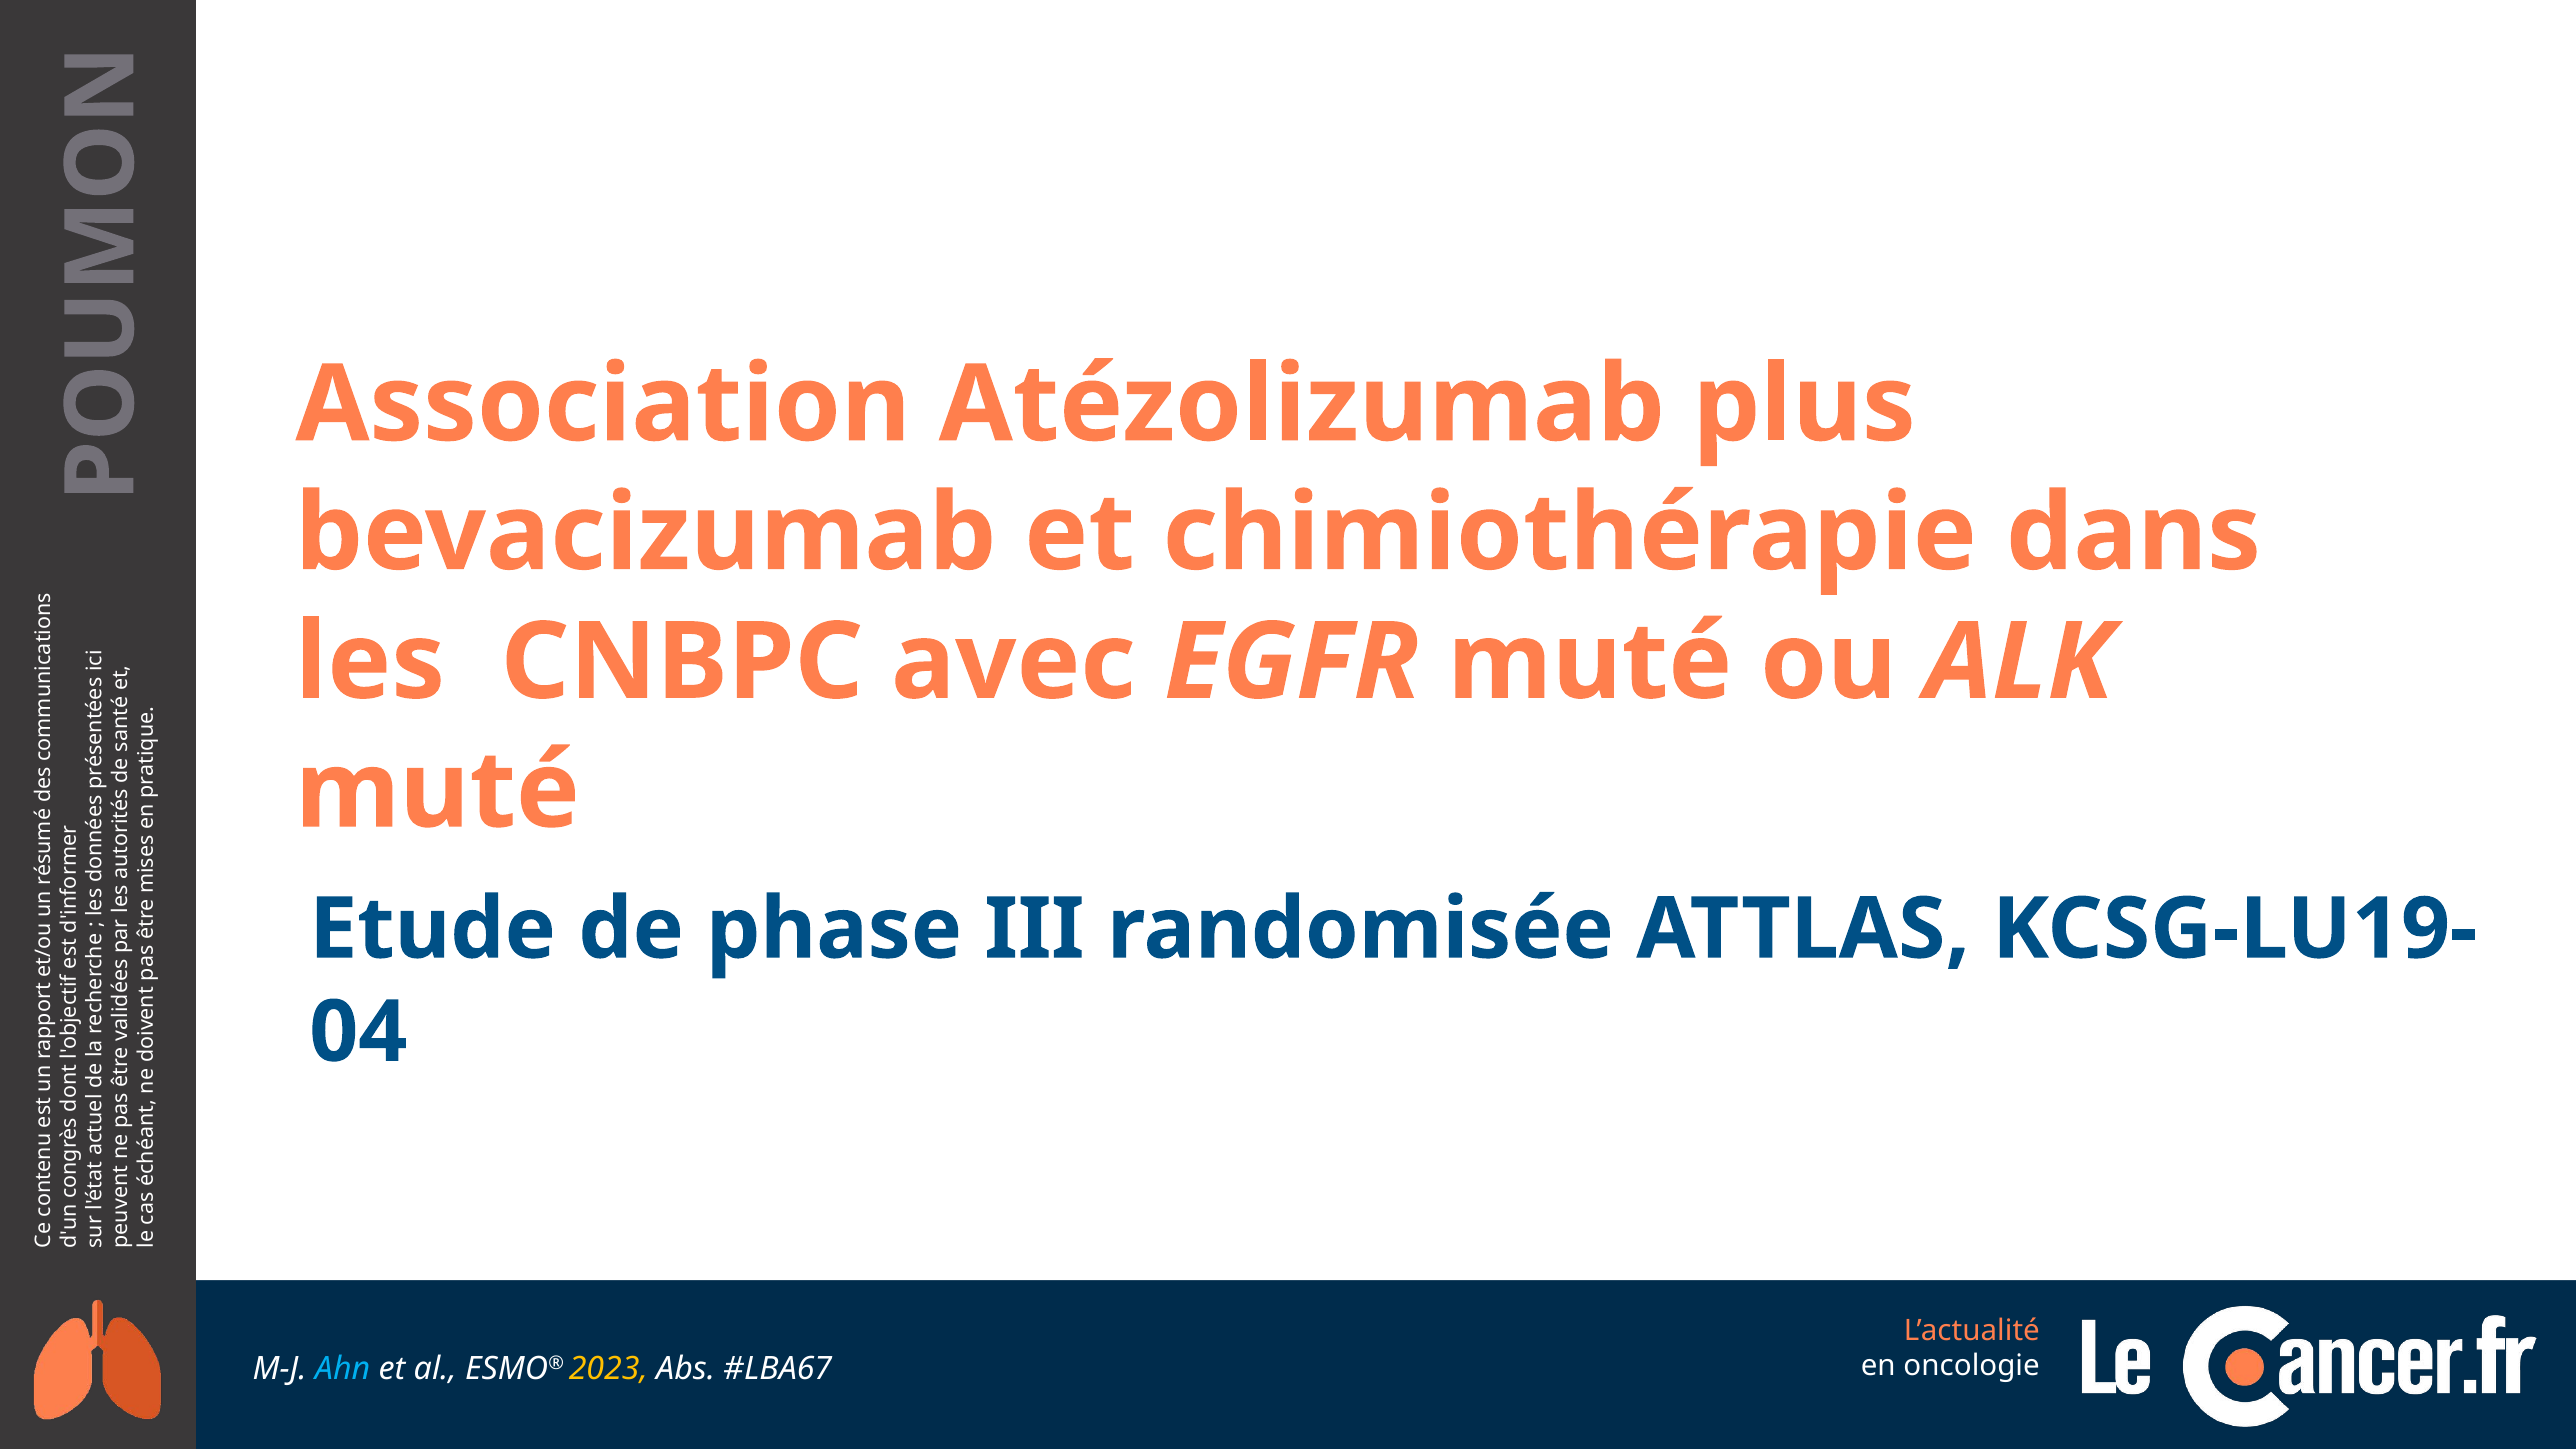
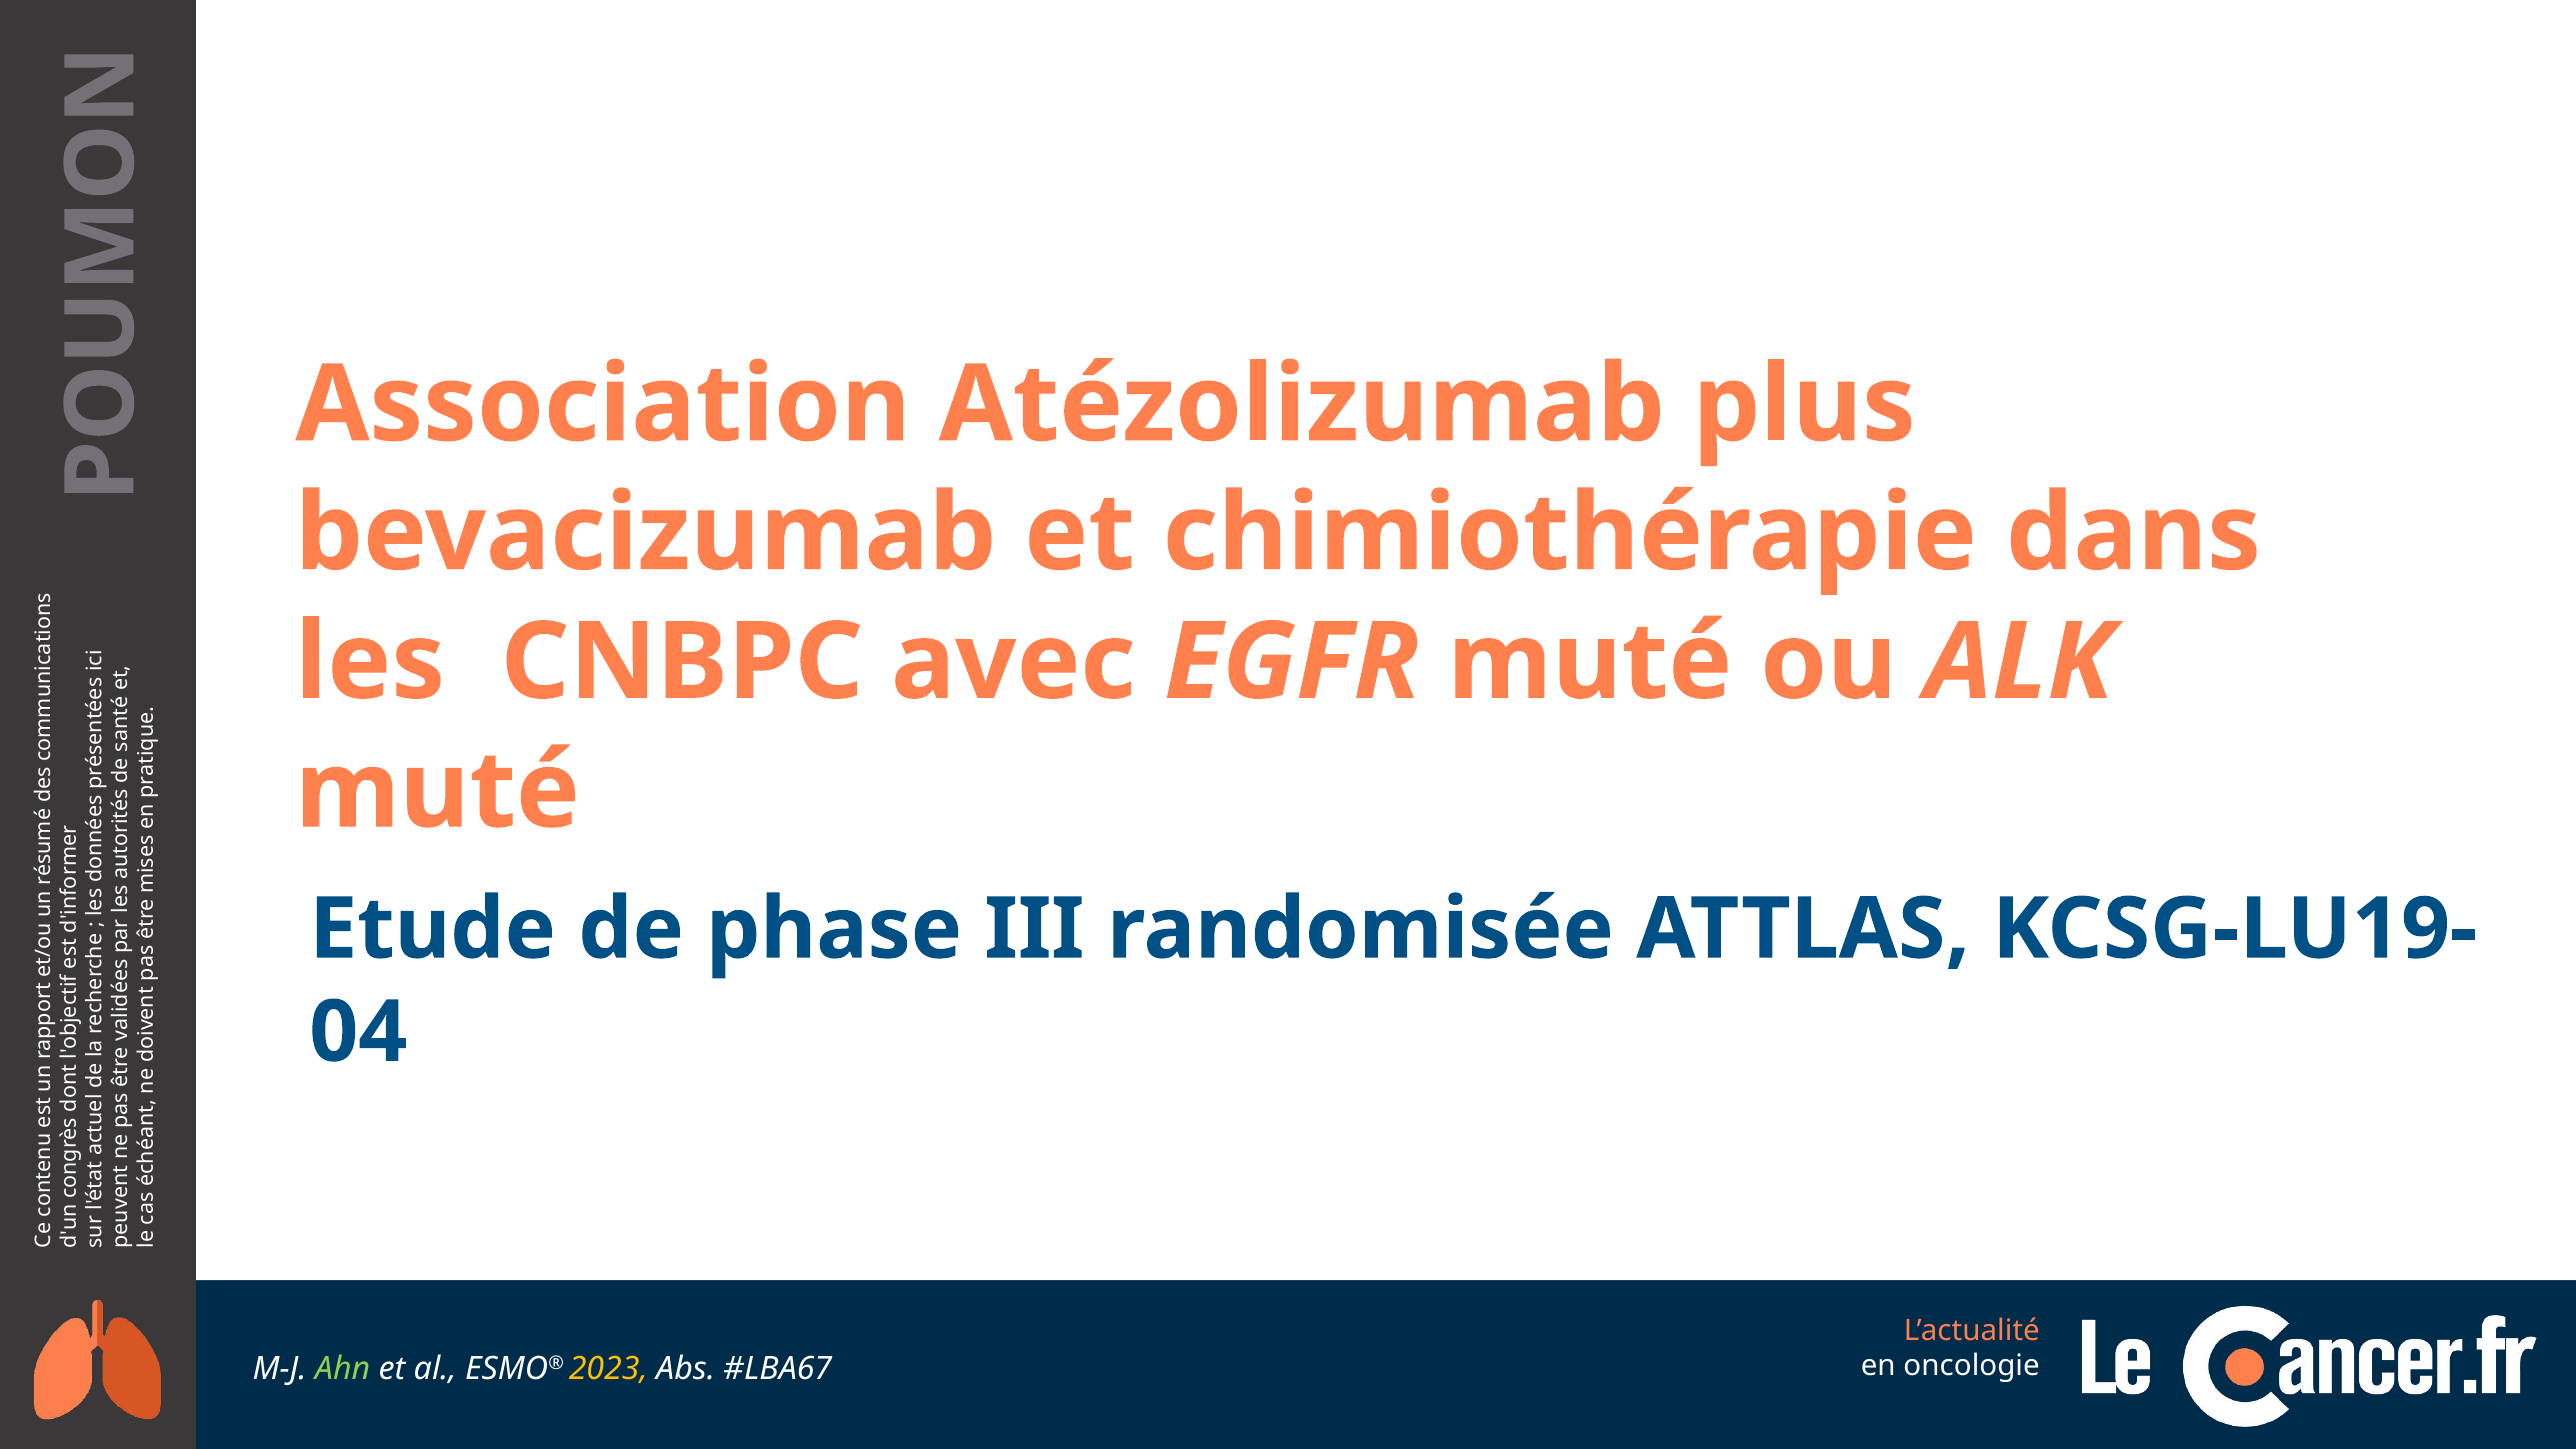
Ahn colour: light blue -> light green (343, 1369)
